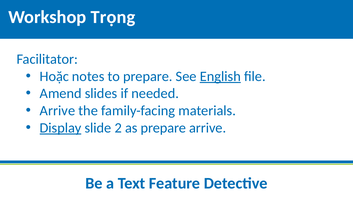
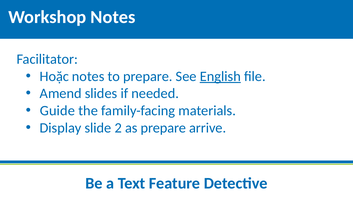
Workshop Trọng: Trọng -> Notes (113, 17)
Arrive: Arrive -> Guide (57, 111)
Display underline: present -> none (61, 128)
